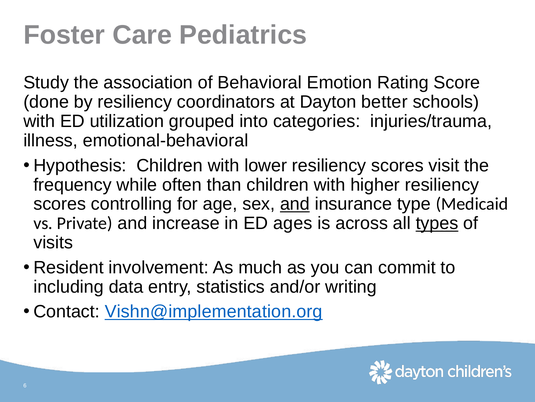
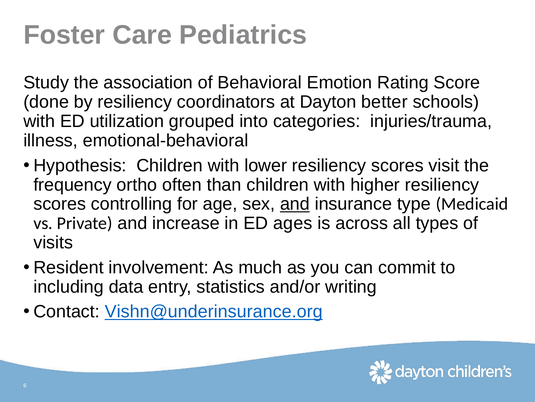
while: while -> ortho (137, 184)
types underline: present -> none (437, 223)
Vishn@implementation.org: Vishn@implementation.org -> Vishn@underinsurance.org (214, 311)
